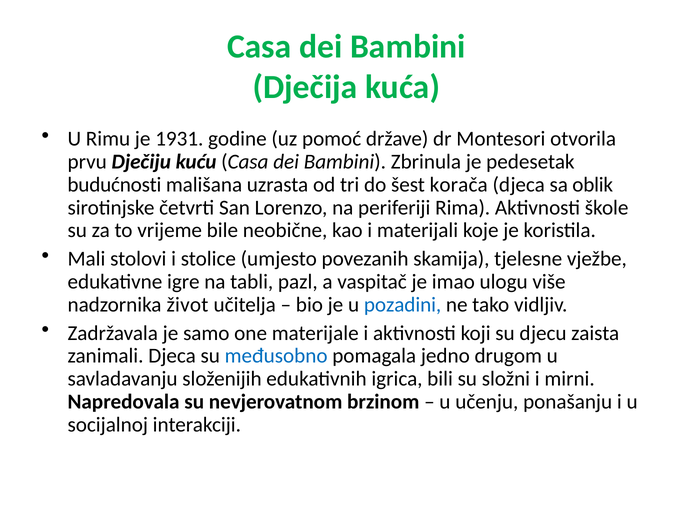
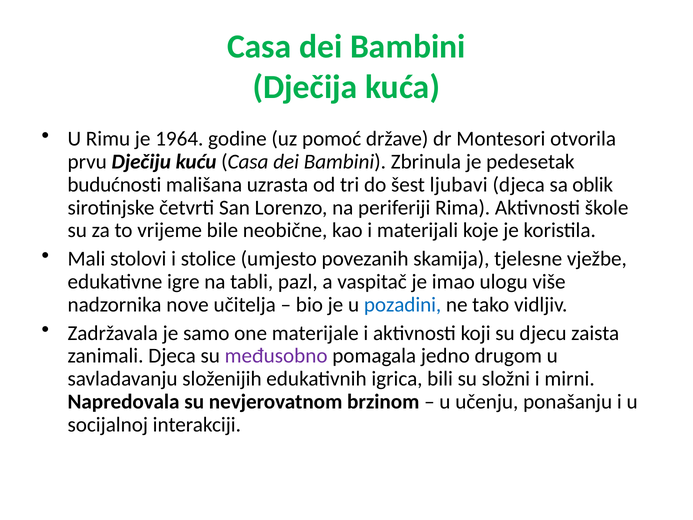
1931: 1931 -> 1964 (179, 139)
korača: korača -> ljubavi (459, 185)
život: život -> nove (188, 305)
međusobno colour: blue -> purple (276, 356)
